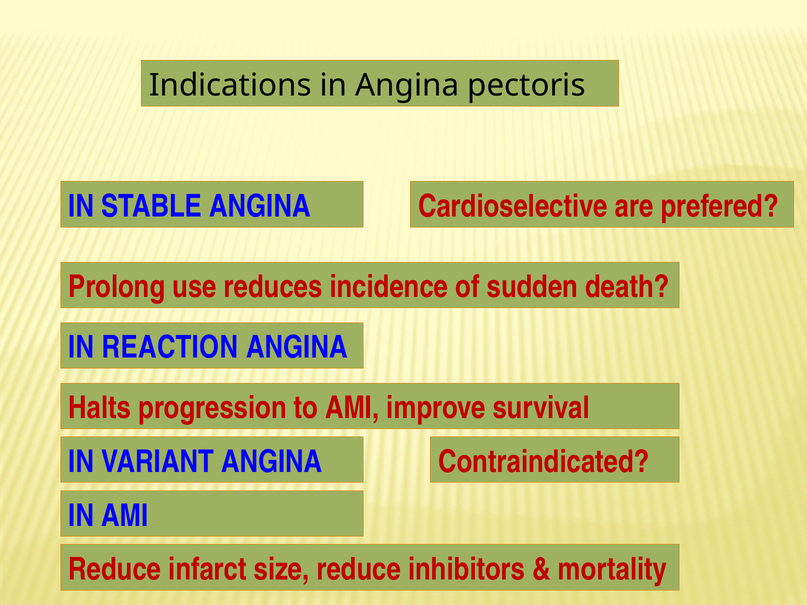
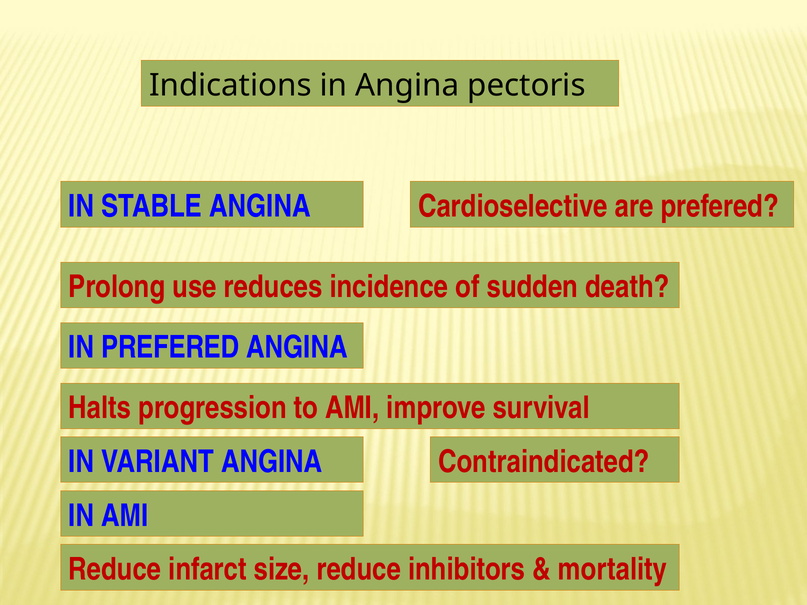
IN REACTION: REACTION -> PREFERED (170, 348)
